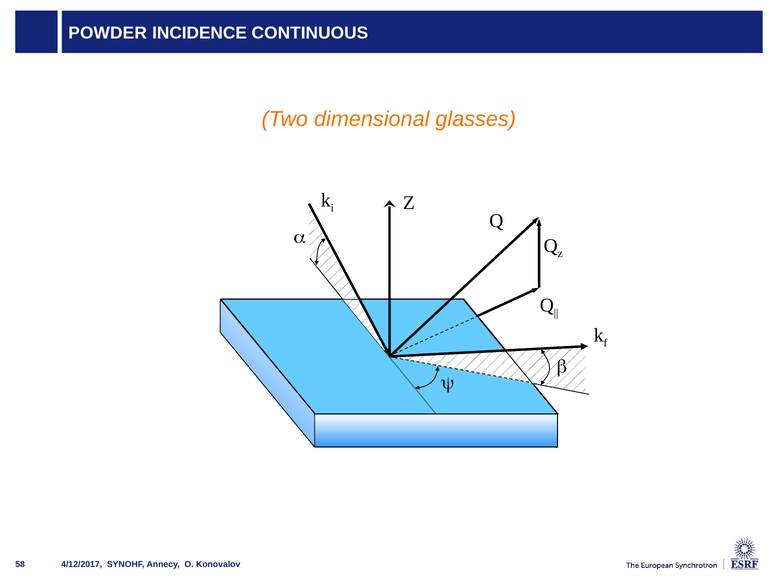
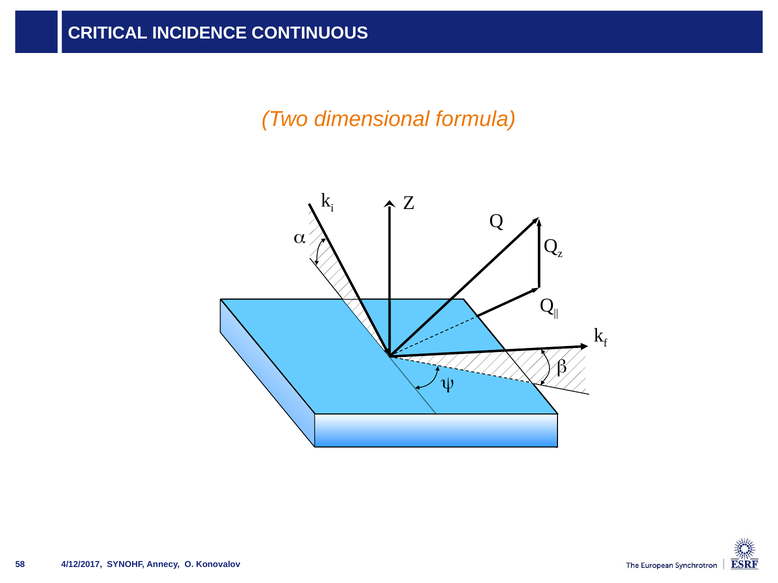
POWDER: POWDER -> CRITICAL (108, 33)
glasses: glasses -> formula (476, 119)
